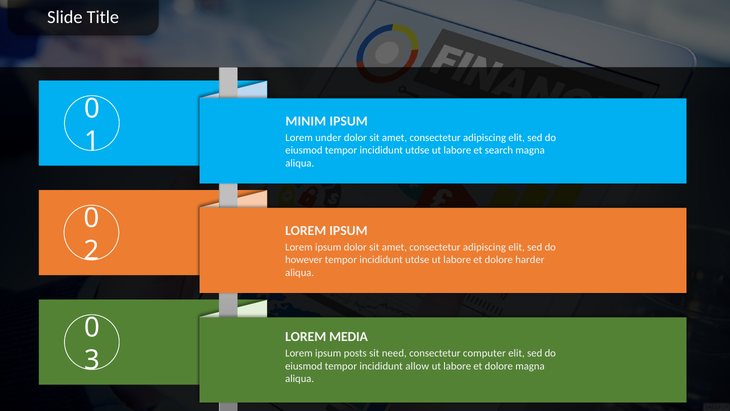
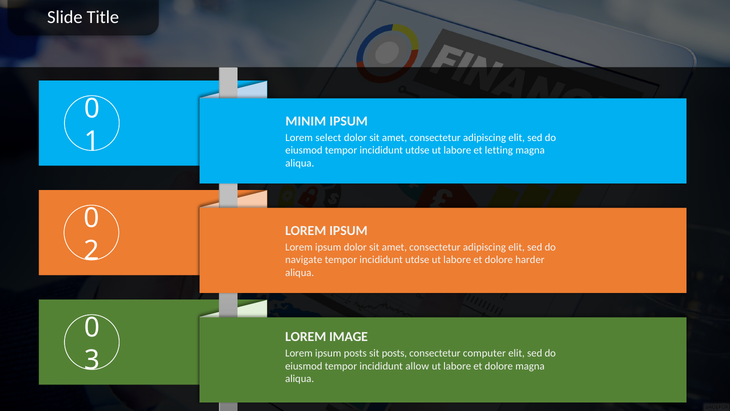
under: under -> select (328, 137)
search: search -> letting (499, 150)
however: however -> navigate (304, 260)
MEDIA: MEDIA -> IMAGE (349, 336)
sit need: need -> posts (394, 353)
